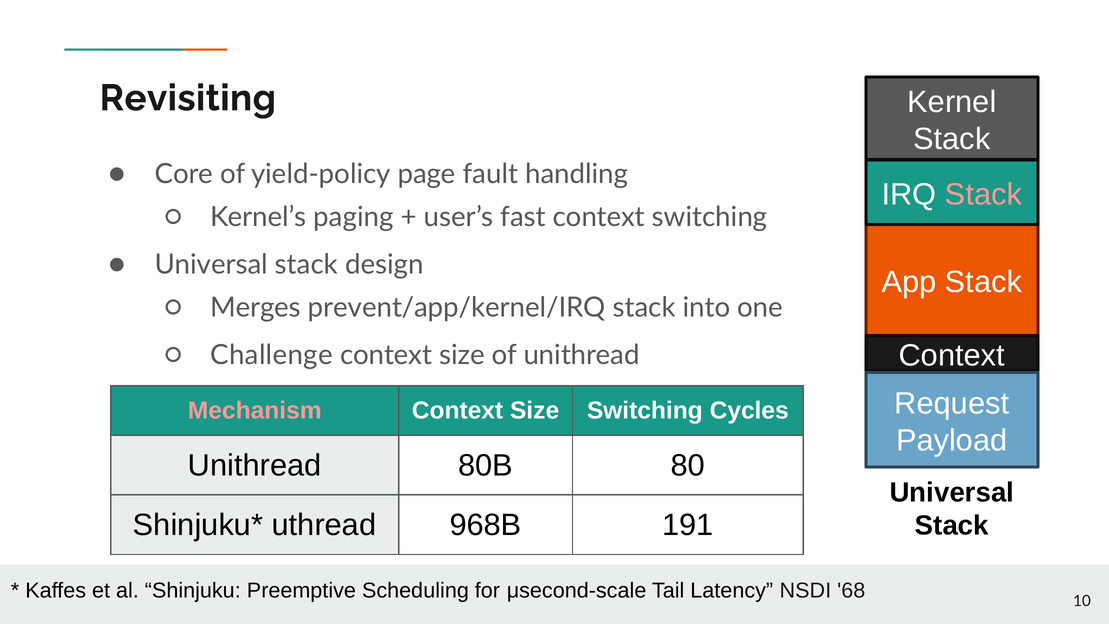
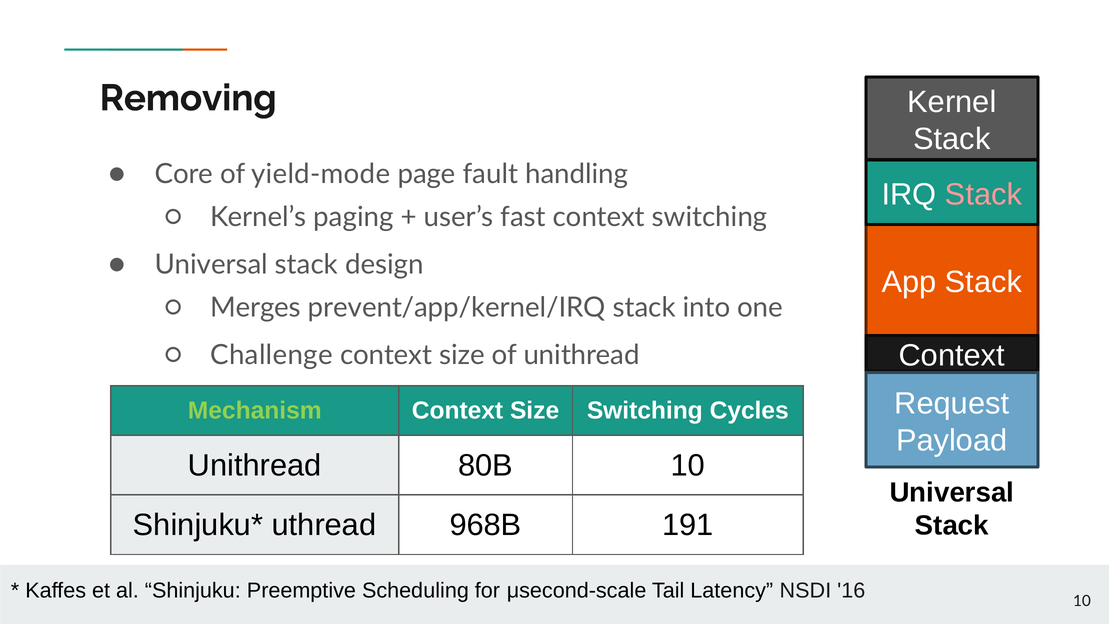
Revisiting: Revisiting -> Removing (188, 98)
yield-policy: yield-policy -> yield-mode (321, 174)
Mechanism colour: pink -> light green (255, 411)
80B 80: 80 -> 10 (688, 465)
68: 68 -> 16 (851, 590)
